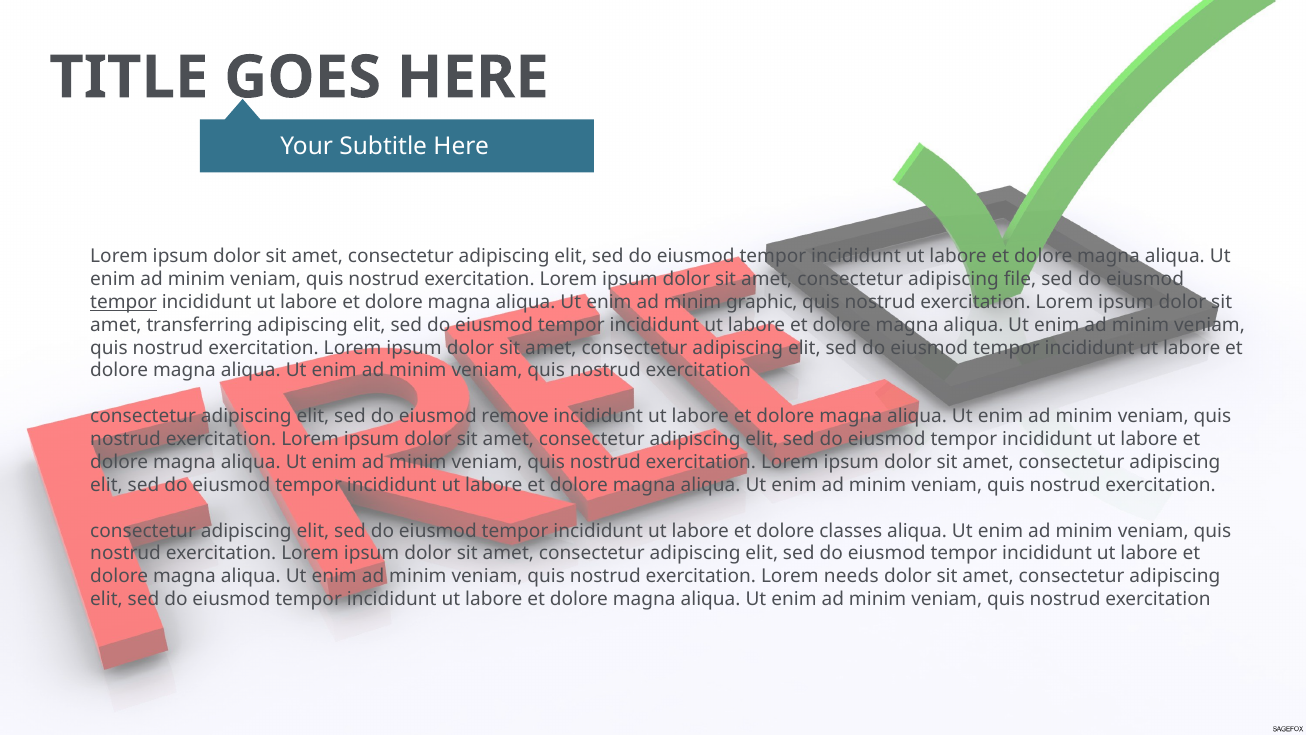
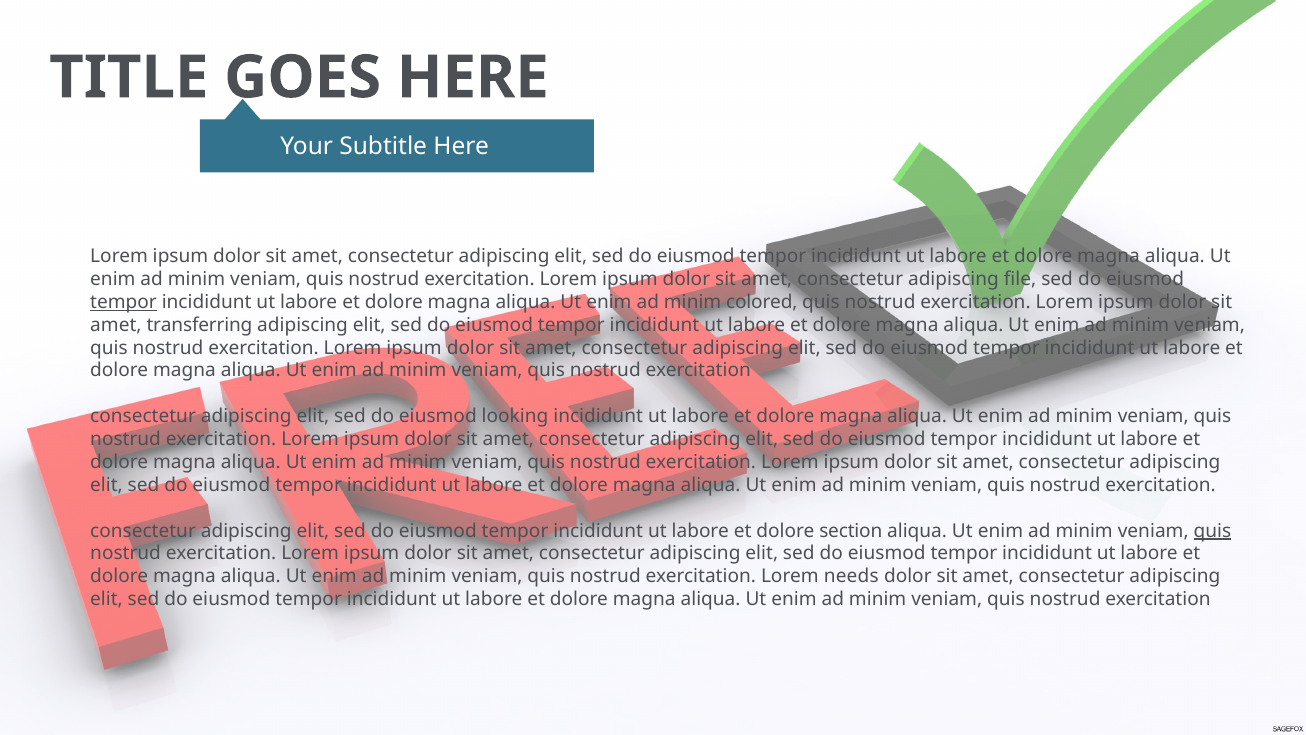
graphic: graphic -> colored (762, 302)
remove: remove -> looking (515, 416)
classes: classes -> section (851, 531)
quis underline: none -> present (1212, 531)
